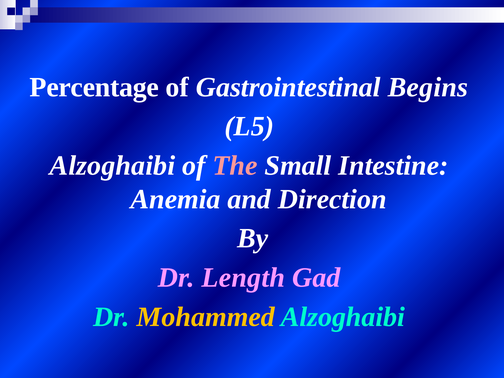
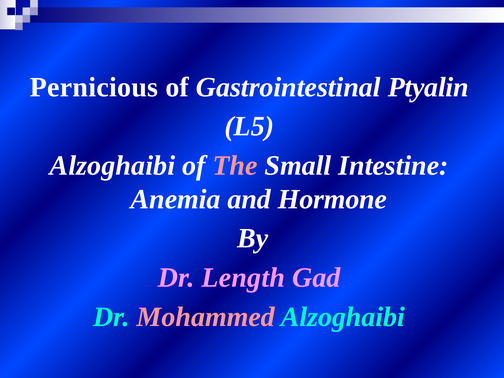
Percentage: Percentage -> Pernicious (94, 87)
Begins: Begins -> Ptyalin (428, 87)
Direction: Direction -> Hormone (332, 199)
Mohammed colour: yellow -> pink (206, 317)
